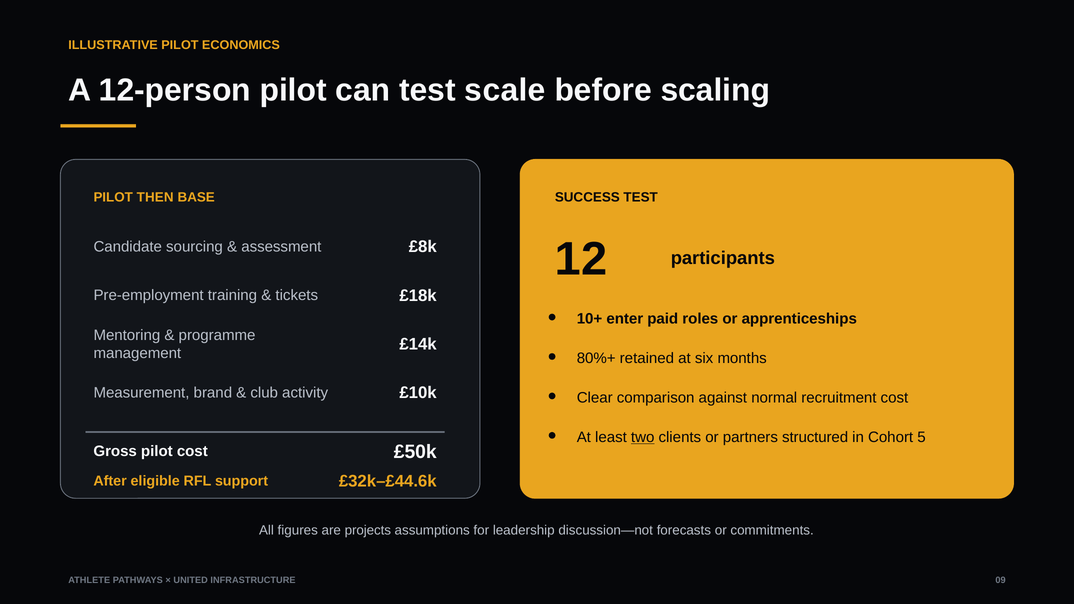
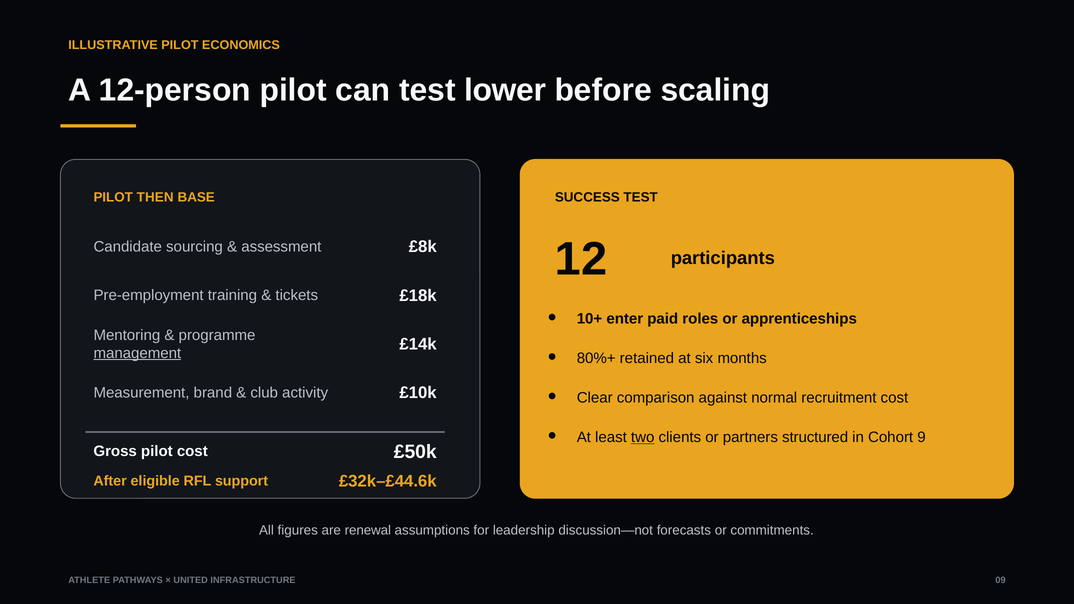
scale: scale -> lower (505, 90)
management underline: none -> present (137, 353)
5: 5 -> 9 (921, 437)
projects: projects -> renewal (368, 530)
